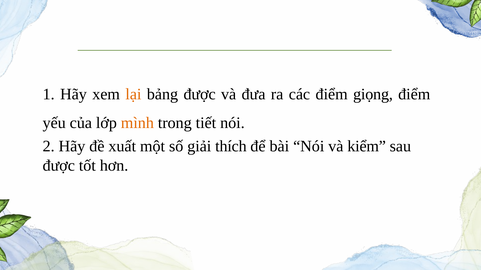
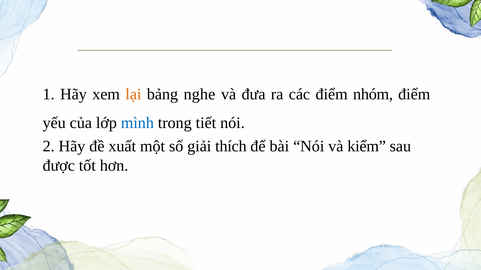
bảng được: được -> nghe (199, 94)
giọng: giọng -> nhóm (373, 94)
mình colour: orange -> blue (137, 123)
